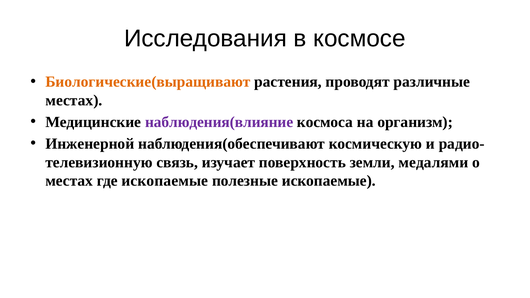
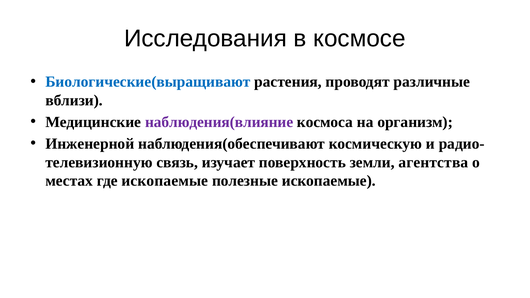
Биологические(выращивают colour: orange -> blue (148, 82)
местах: местах -> вблизи (74, 100)
медалями: медалями -> агентства (433, 162)
